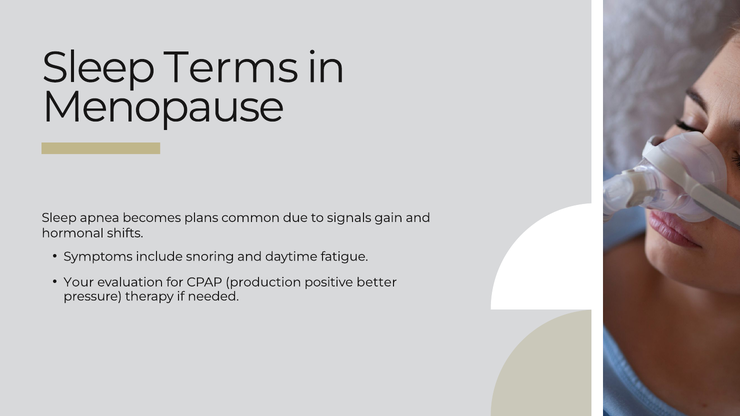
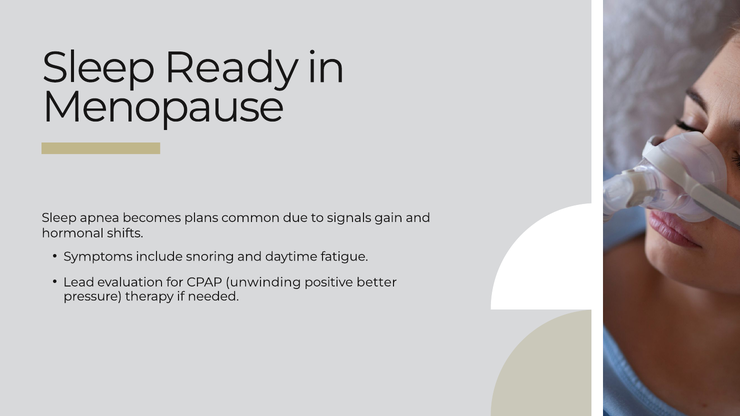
Terms: Terms -> Ready (231, 68)
Your: Your -> Lead (79, 282)
production: production -> unwinding (263, 282)
